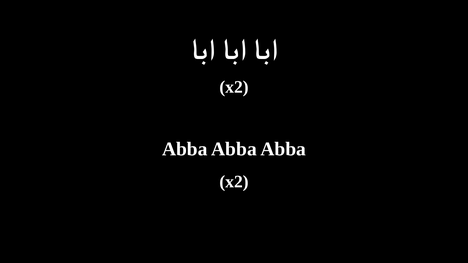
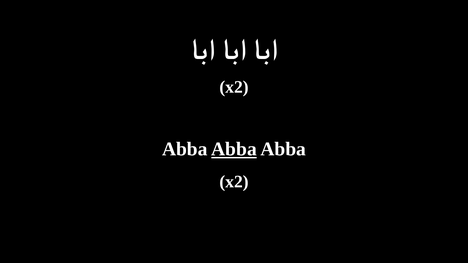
Abba underline: none -> present (234, 149)
